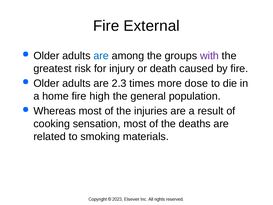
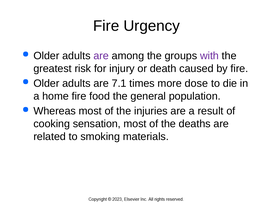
External: External -> Urgency (152, 26)
are colour: blue -> purple (101, 56)
2.3: 2.3 -> 7.1 (119, 83)
high: high -> food (100, 96)
